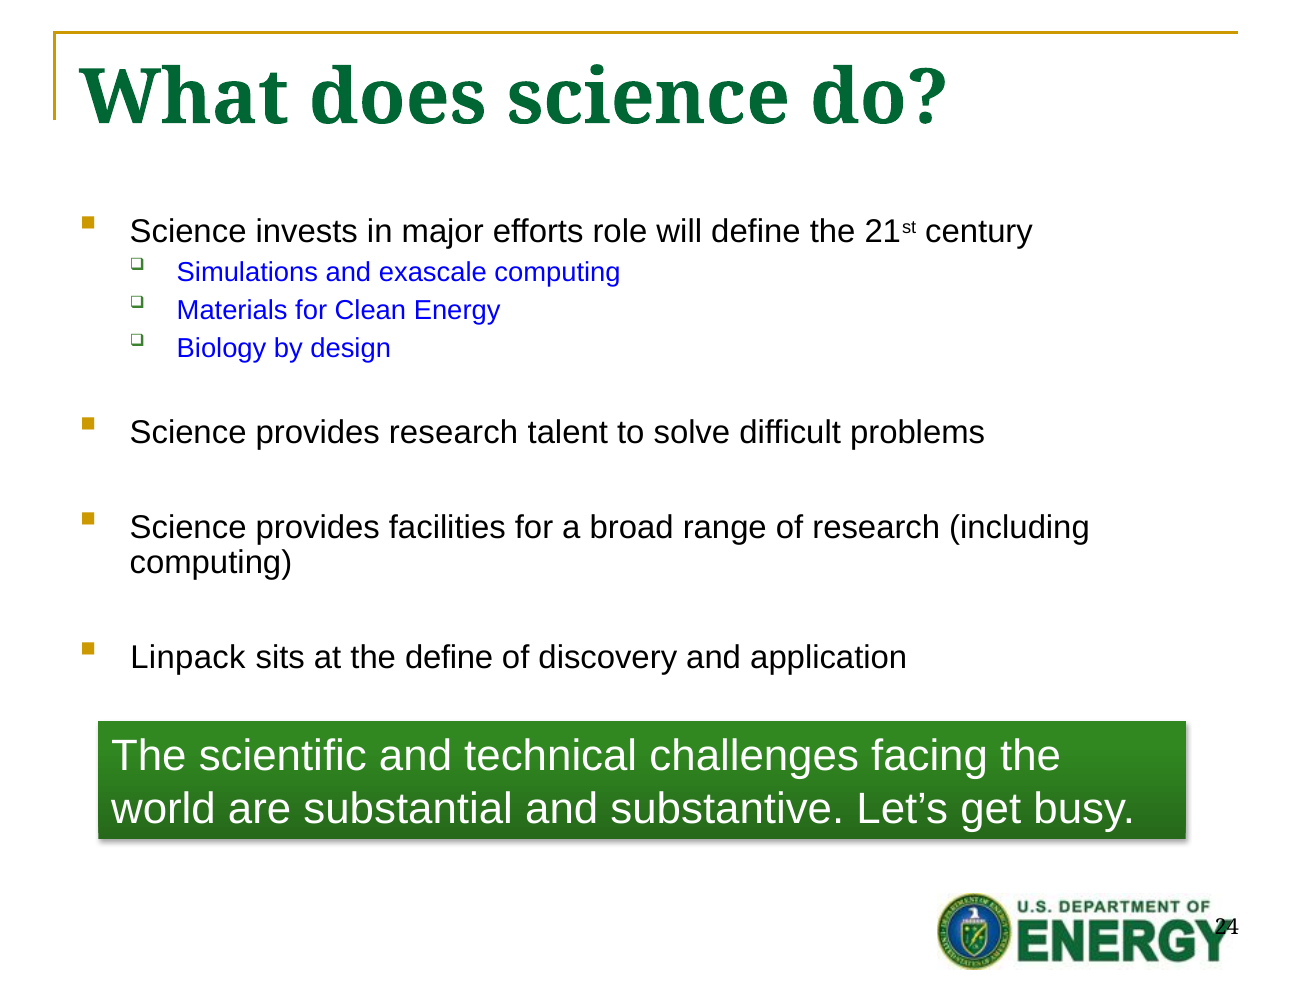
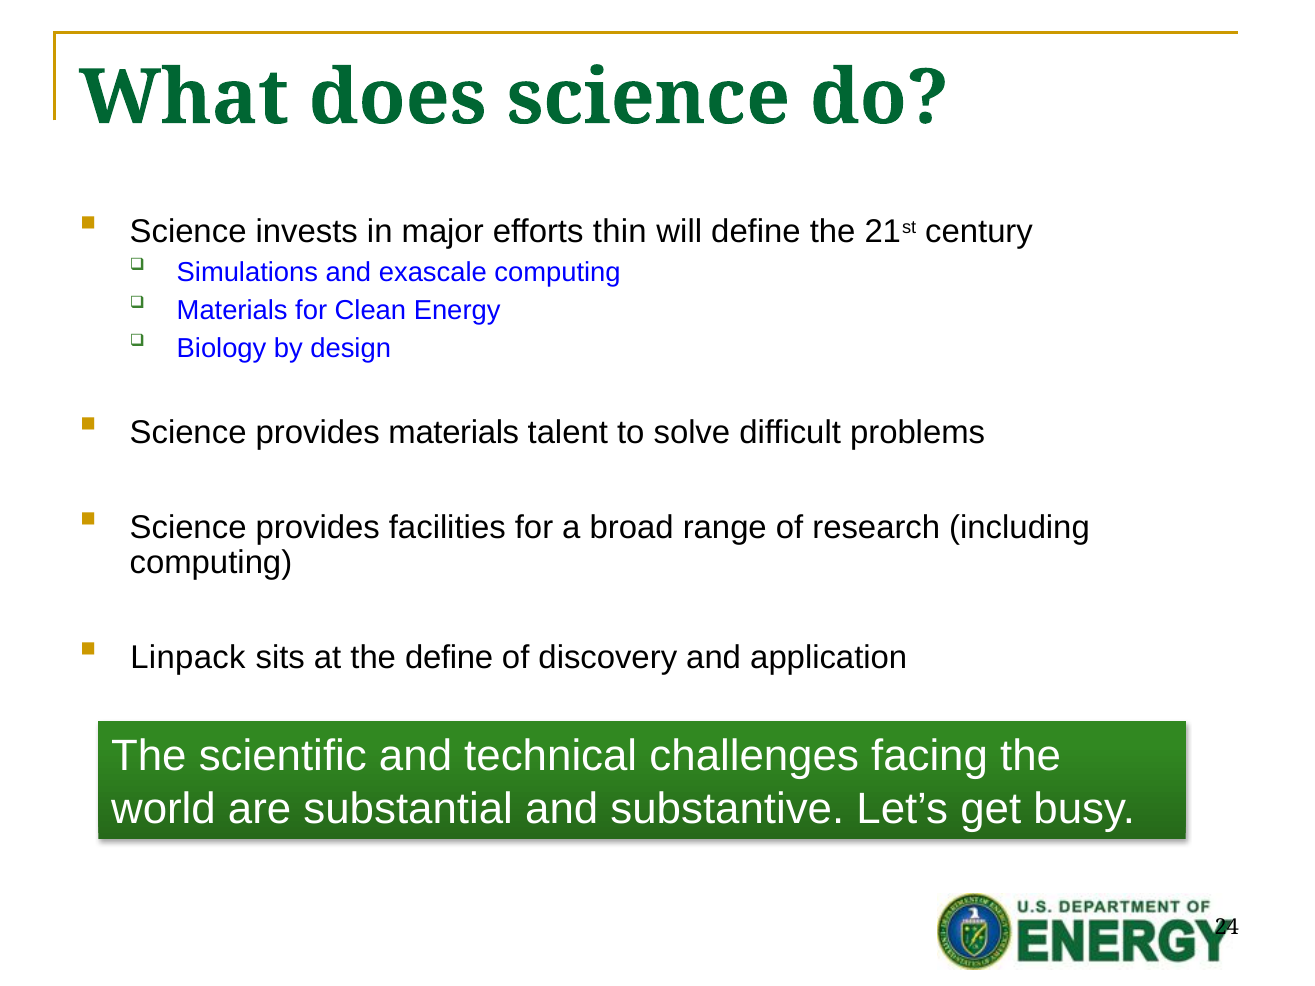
role: role -> thin (620, 232)
provides research: research -> materials (454, 433)
